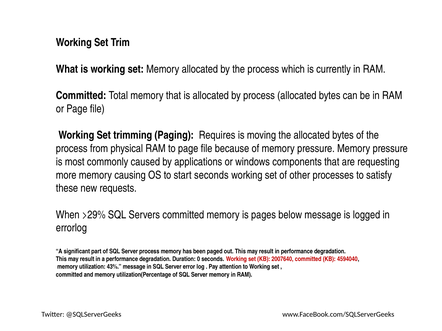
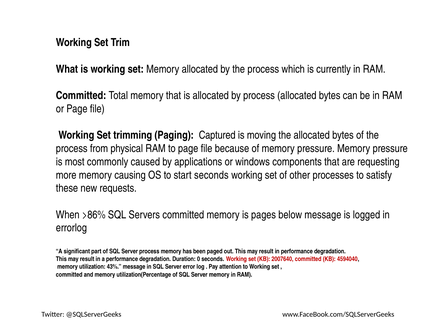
Requires: Requires -> Captured (217, 136)
>29%: >29% -> >86% (94, 215)
